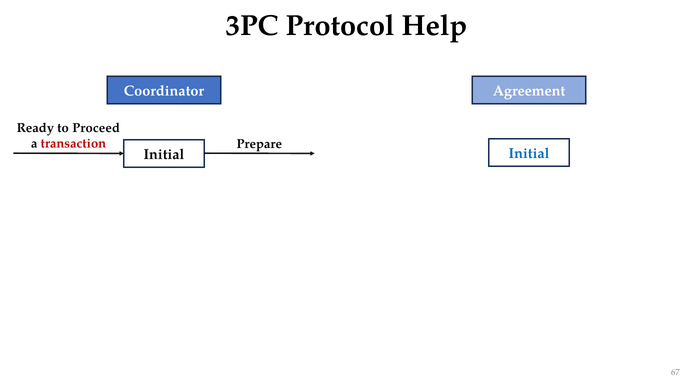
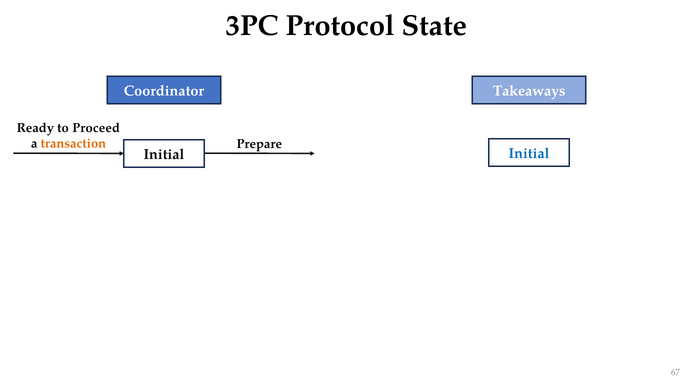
Help: Help -> State (435, 26)
Agreement: Agreement -> Takeaways (529, 91)
transaction colour: red -> orange (73, 143)
